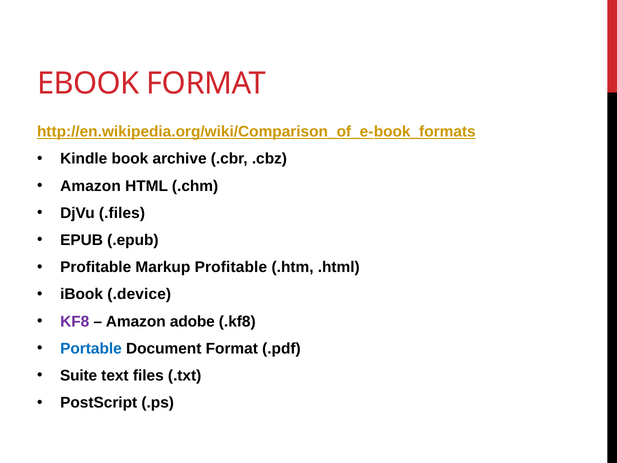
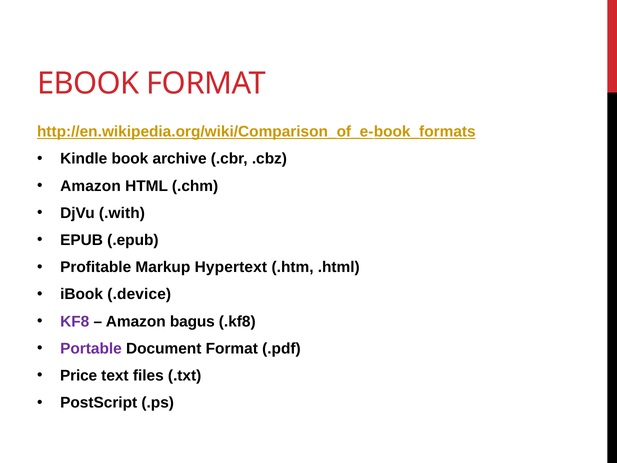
.files: .files -> .with (122, 213)
Markup Profitable: Profitable -> Hypertext (231, 267)
adobe: adobe -> bagus (192, 321)
Portable colour: blue -> purple (91, 348)
Suite: Suite -> Price (79, 375)
